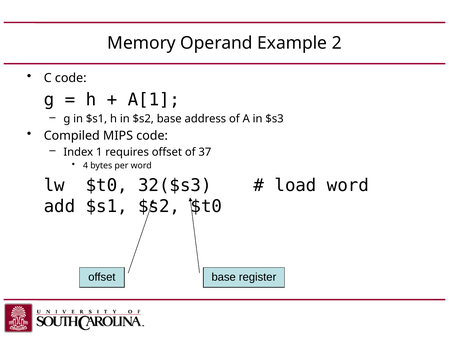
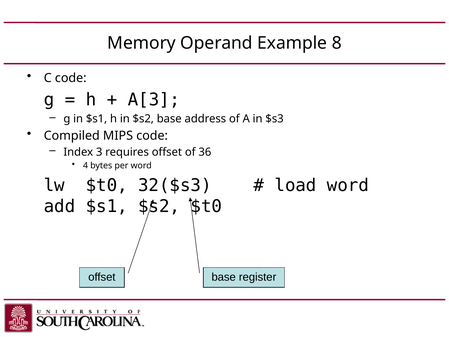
Example 2: 2 -> 8 (337, 43)
A[1: A[1 -> A[3 (154, 100)
1: 1 -> 3 (99, 152)
37: 37 -> 36 (205, 152)
